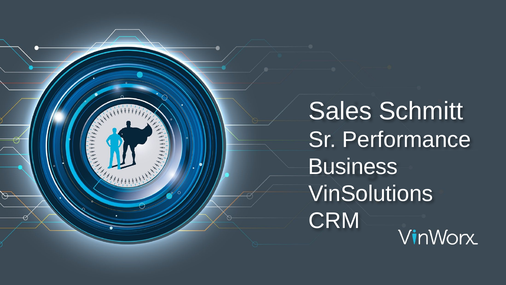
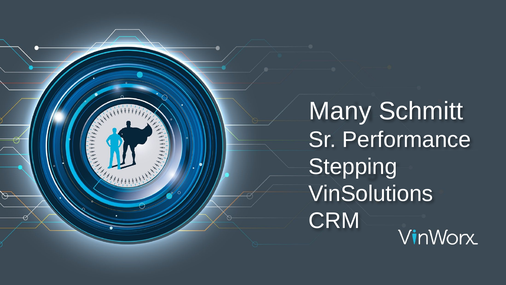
Sales: Sales -> Many (340, 111)
Business: Business -> Stepping (353, 167)
